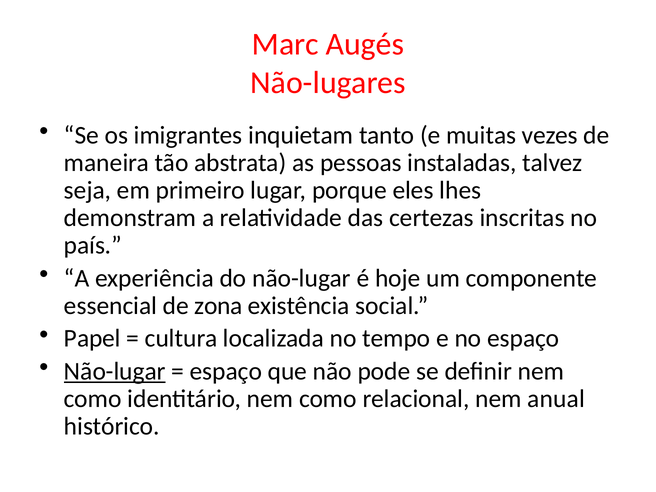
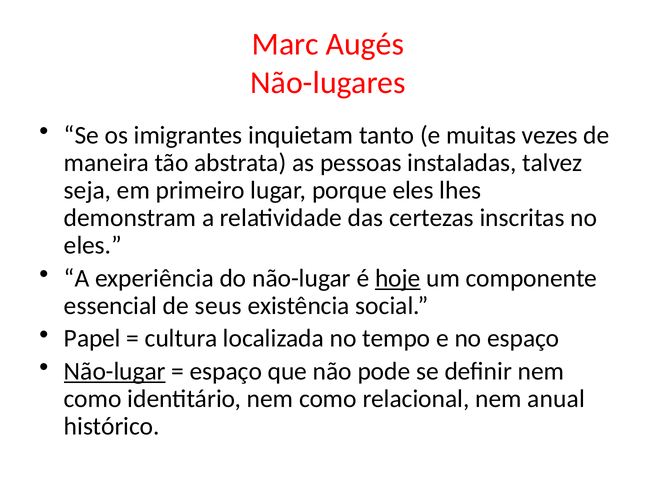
país: país -> eles (93, 245)
hoje underline: none -> present (398, 278)
zona: zona -> seus (218, 306)
